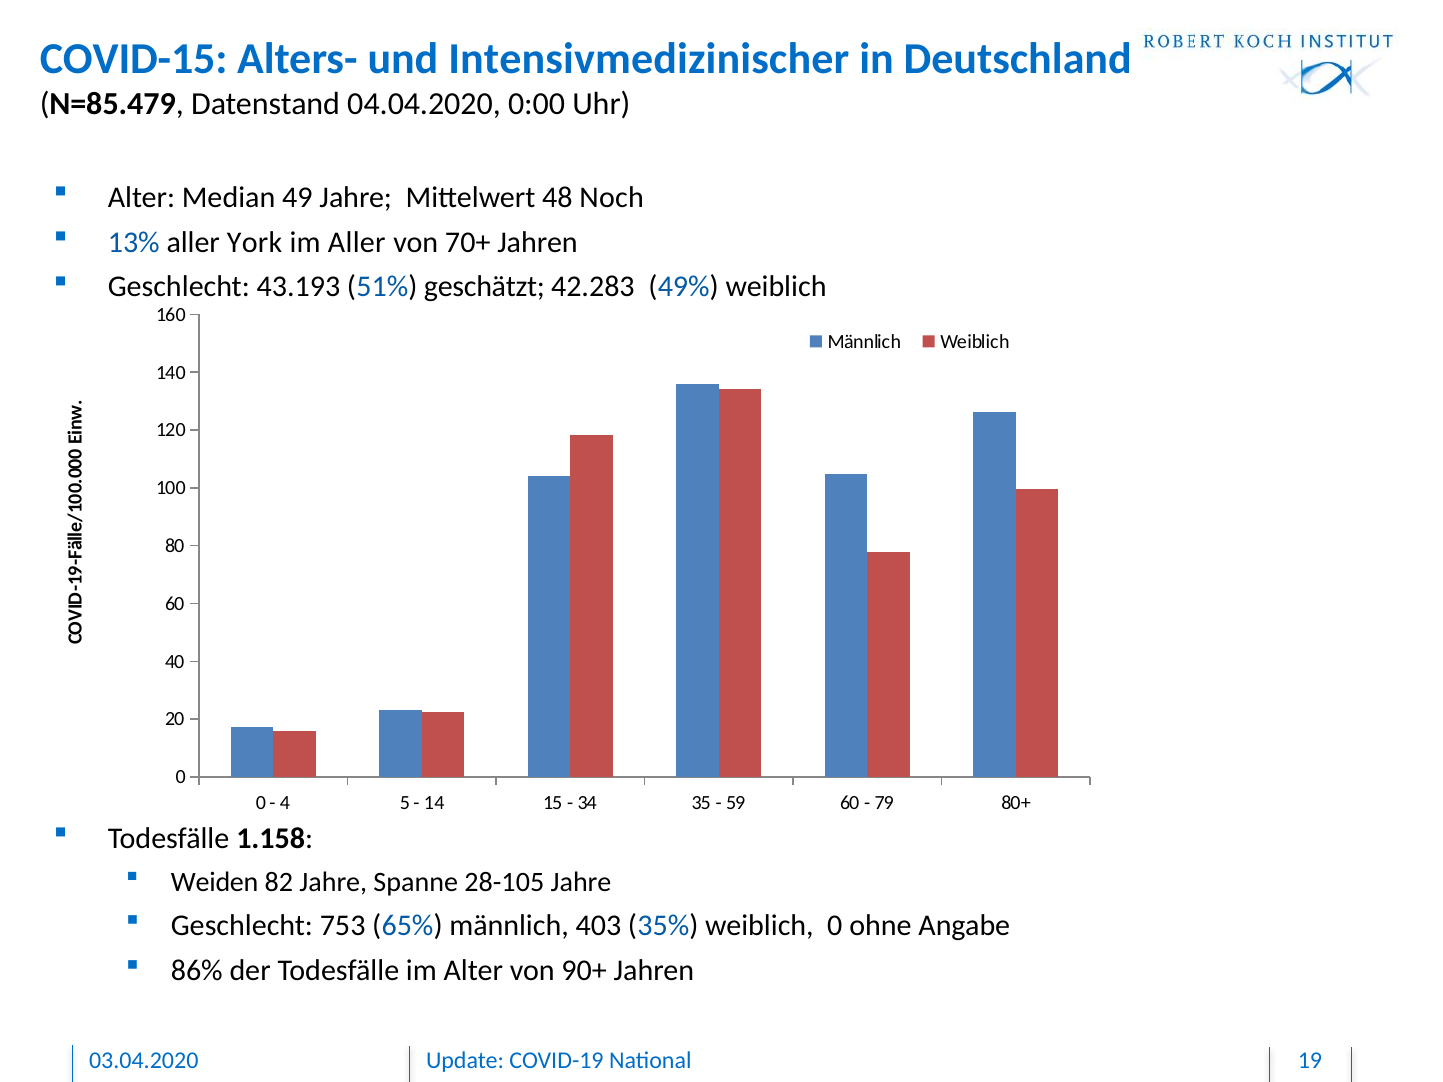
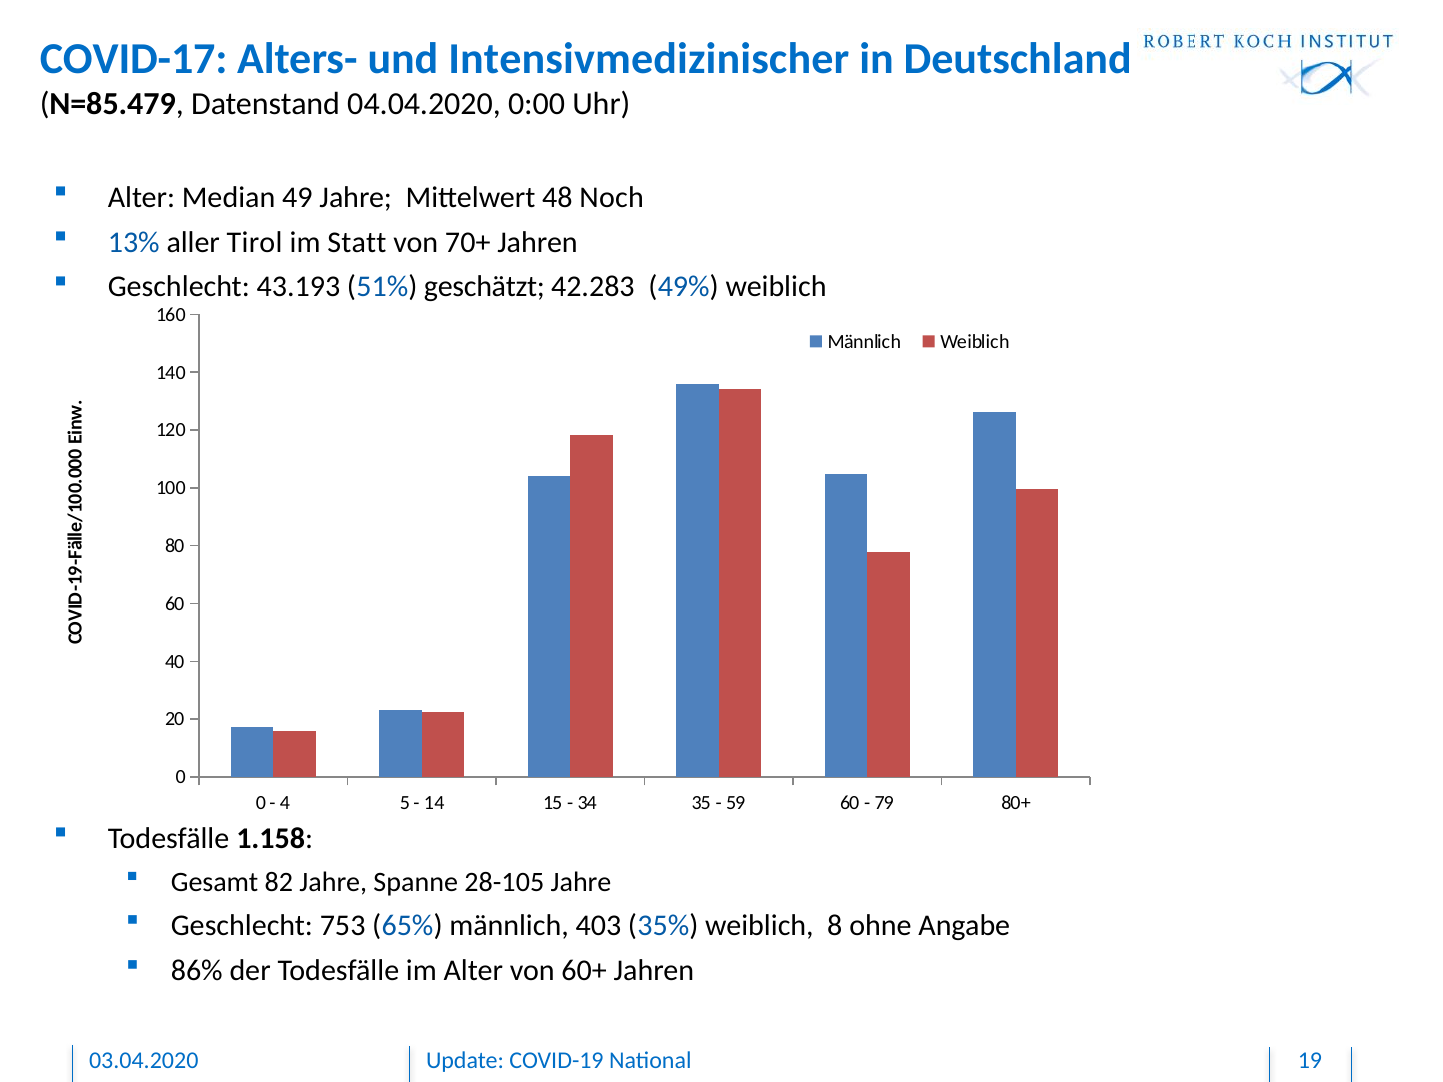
COVID-15: COVID-15 -> COVID-17 (134, 59)
York: York -> Tirol (255, 242)
im Aller: Aller -> Statt (357, 242)
Weiden: Weiden -> Gesamt (215, 882)
weiblich 0: 0 -> 8 (835, 926)
90+: 90+ -> 60+ (584, 971)
